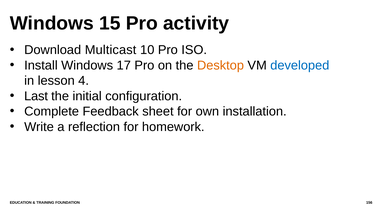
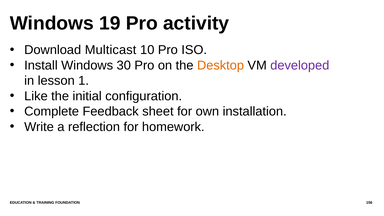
15: 15 -> 19 (110, 23)
17: 17 -> 30 (124, 65)
developed colour: blue -> purple (300, 65)
4: 4 -> 1 (84, 81)
Last: Last -> Like (36, 96)
